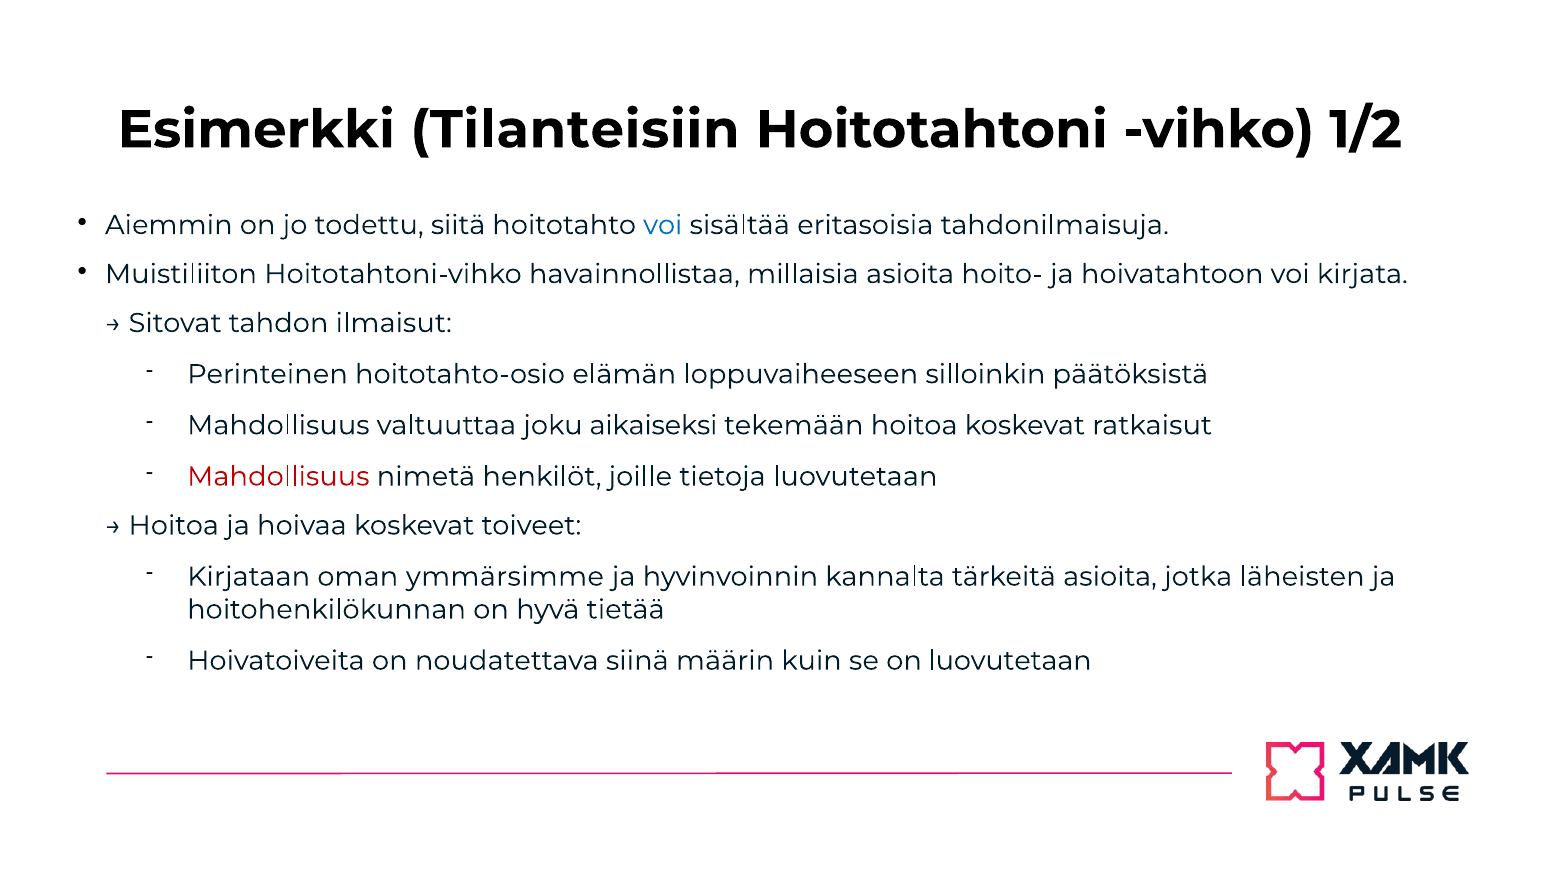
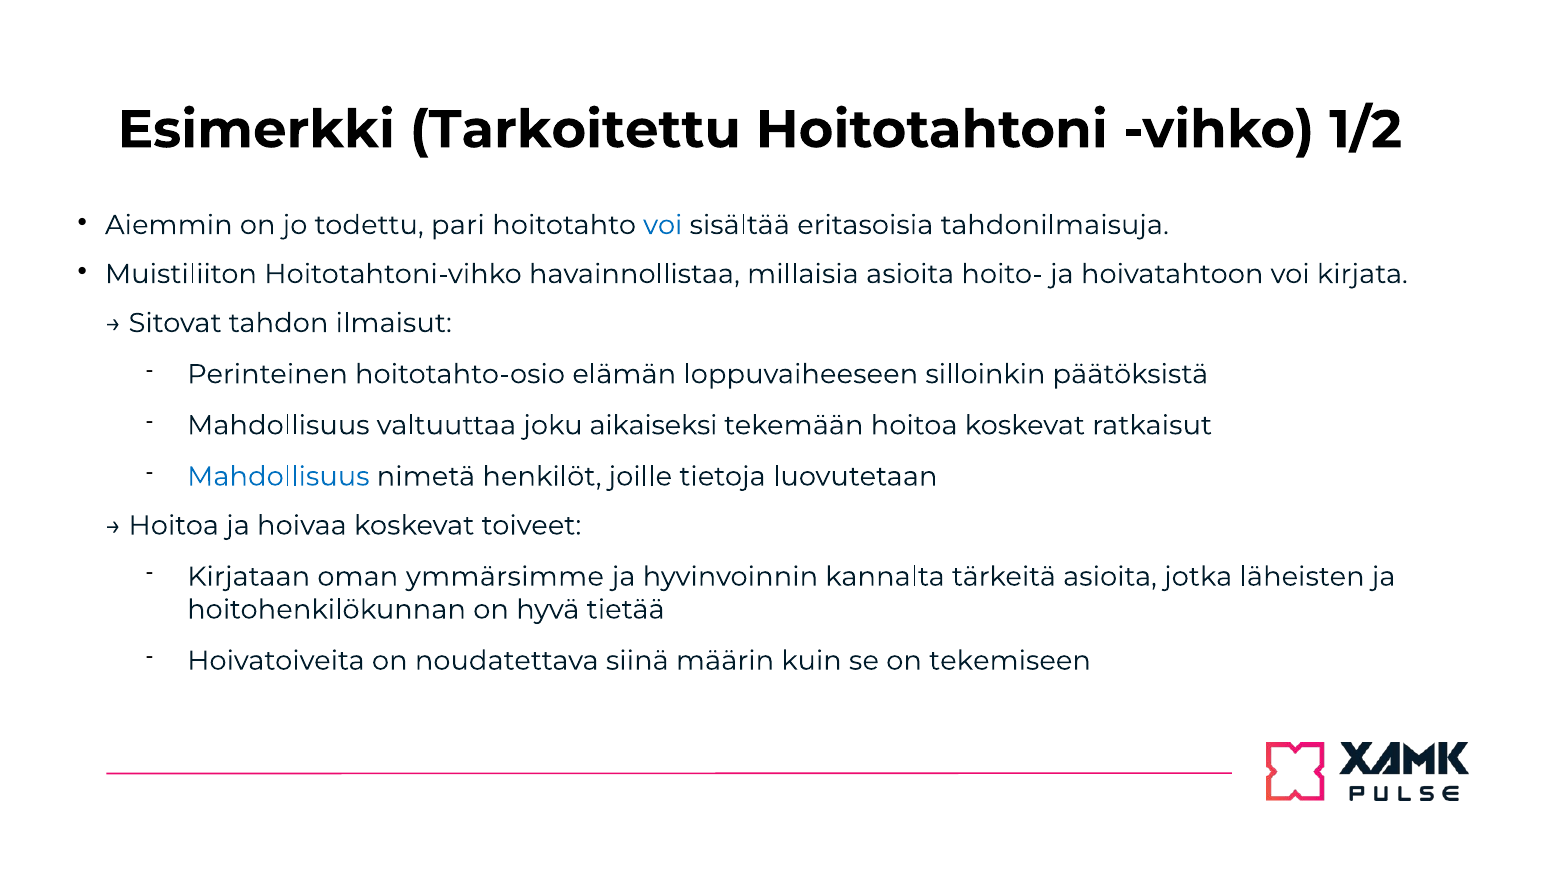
Tilanteisiin: Tilanteisiin -> Tarkoitettu (575, 130)
siitä: siitä -> pari (458, 225)
Mahdollisuus colour: red -> blue (278, 476)
on luovutetaan: luovutetaan -> tekemiseen (1010, 660)
